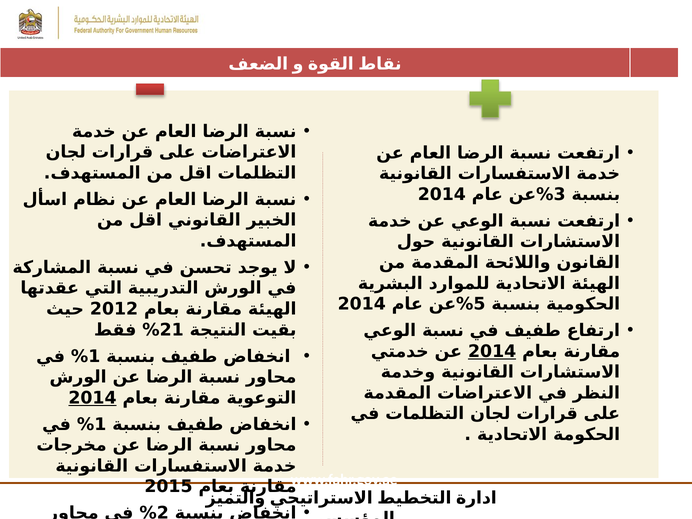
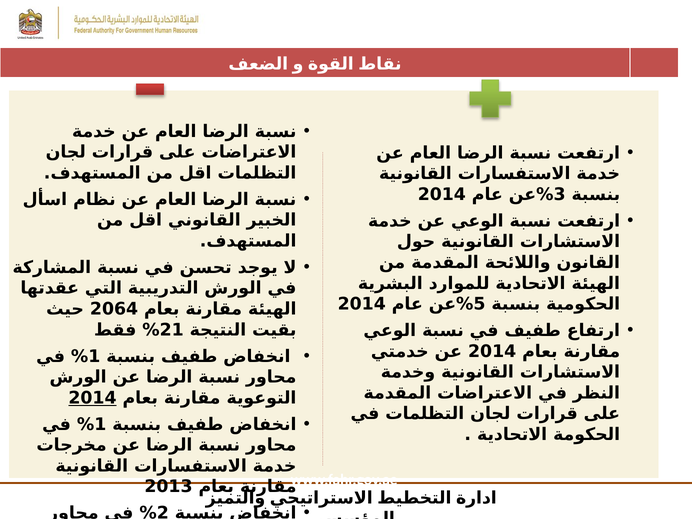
2012: 2012 -> 2064 (114, 309)
2014 underline: present -> none (492, 351)
2015: 2015 -> 2013 (168, 487)
